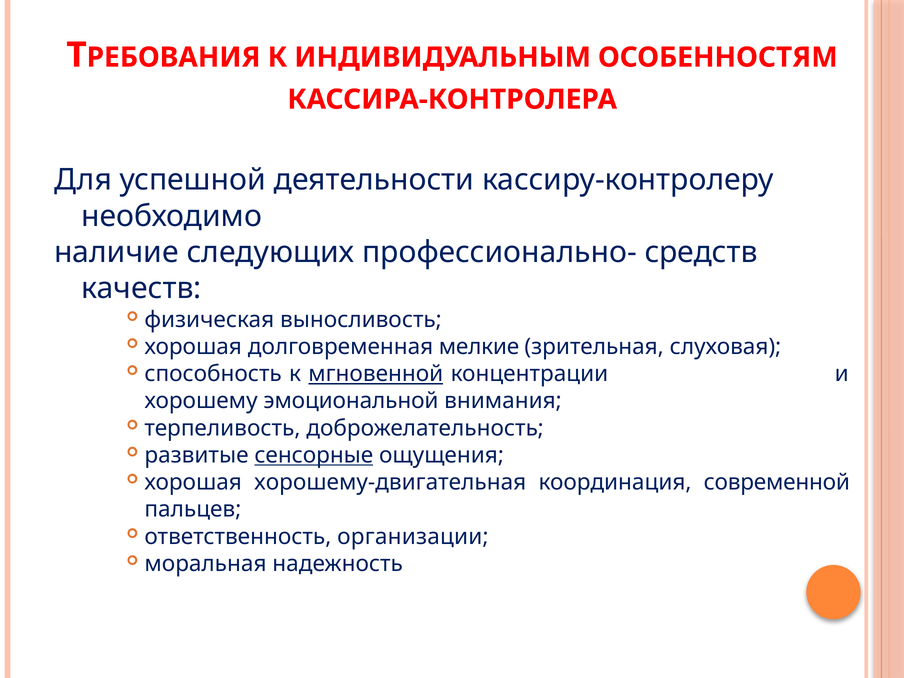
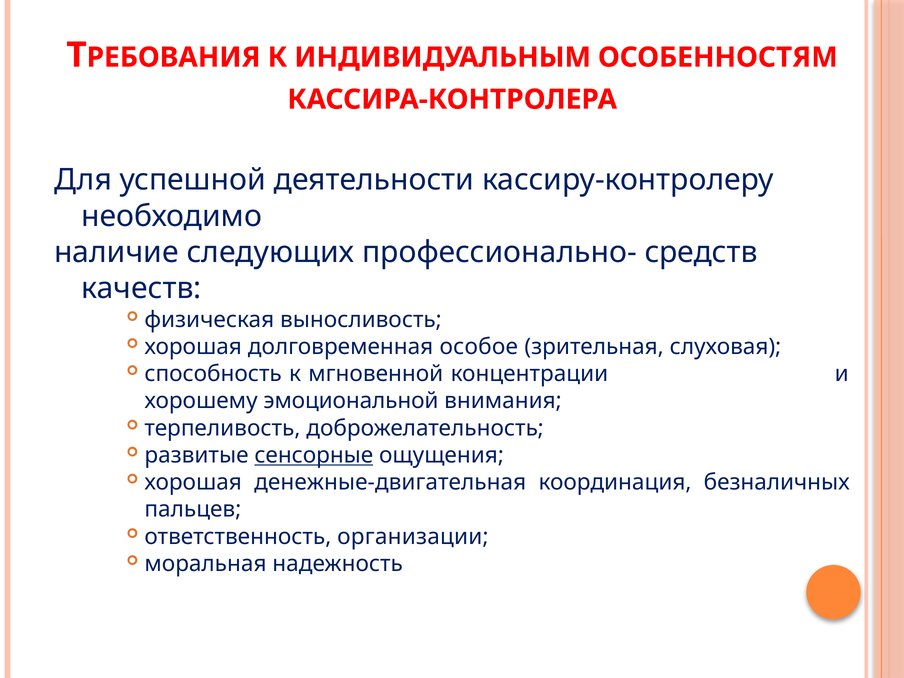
мелкие: мелкие -> особое (479, 347)
мгновенной underline: present -> none (376, 374)
хорошему-двигательная: хорошему-двигательная -> денежные-двигательная (390, 482)
современной: современной -> безналичных (777, 482)
